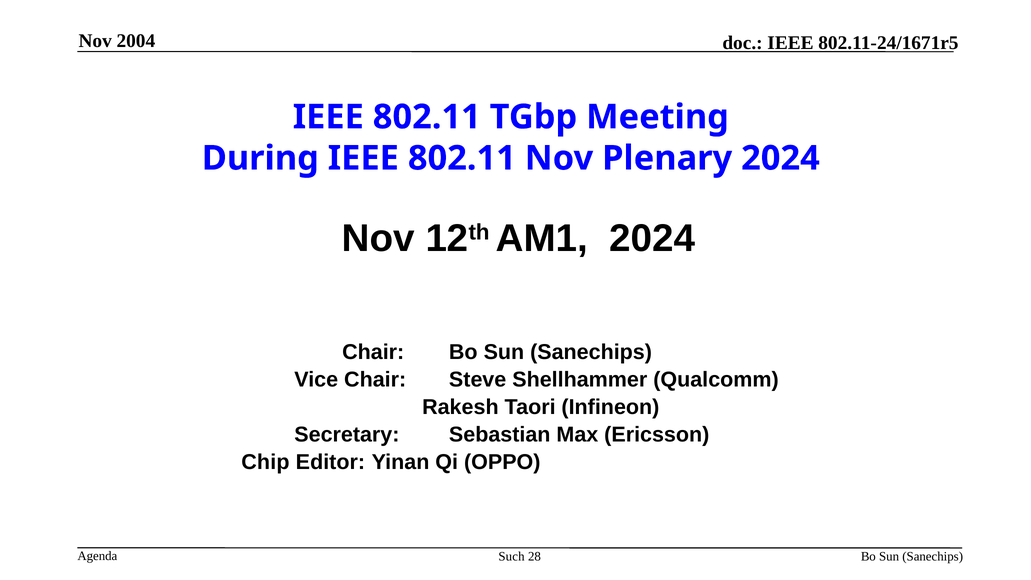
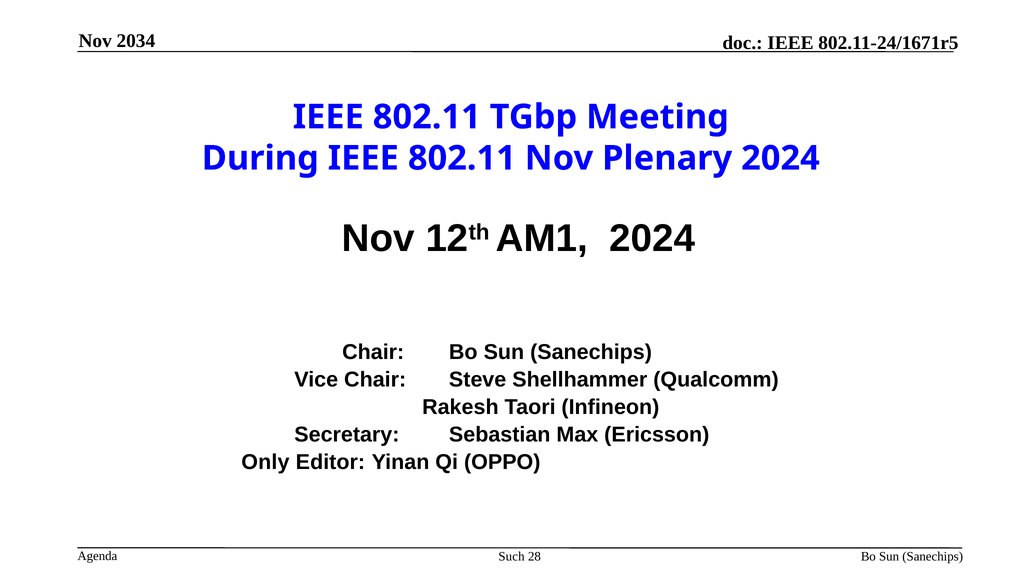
2004: 2004 -> 2034 (136, 41)
Chip: Chip -> Only (265, 462)
